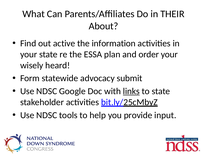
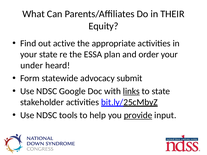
About: About -> Equity (104, 26)
information: information -> appropriate (114, 43)
wisely: wisely -> under (32, 66)
provide underline: none -> present (138, 115)
